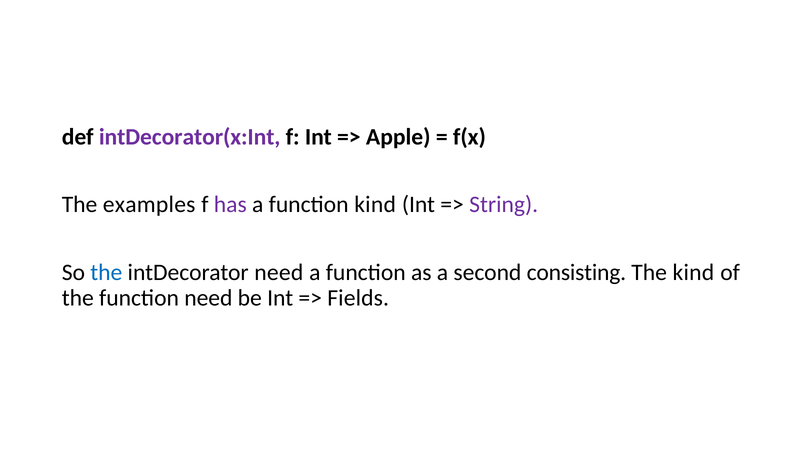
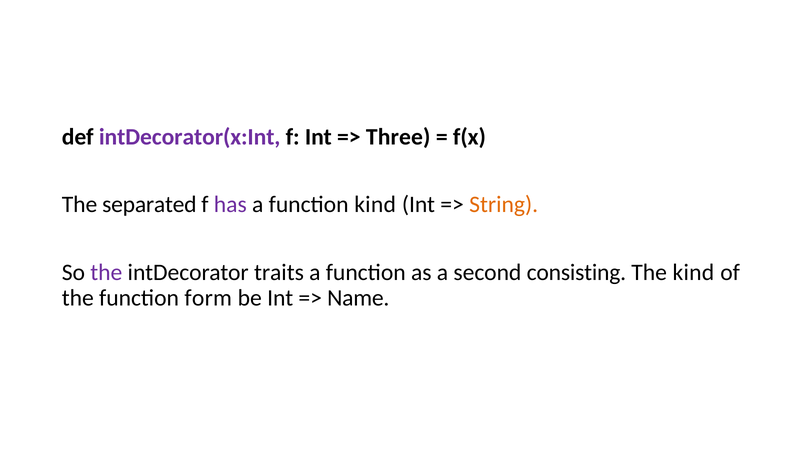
Apple: Apple -> Three (398, 137)
examples: examples -> separated (149, 205)
String colour: purple -> orange (504, 205)
the colour: blue -> purple (106, 273)
intDecorator need: need -> traits (279, 273)
function need: need -> form (208, 298)
Fields: Fields -> Name (358, 298)
